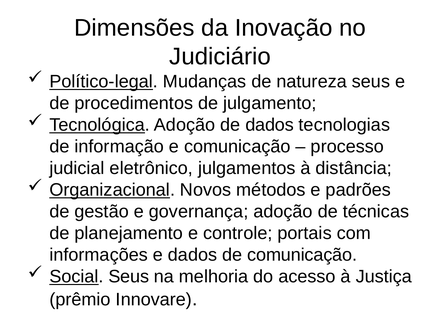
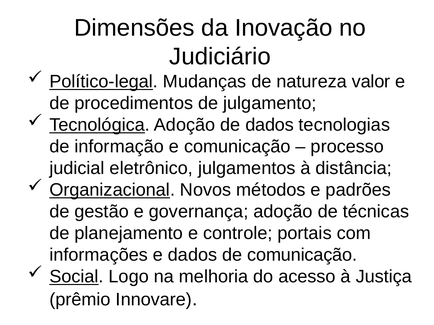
natureza seus: seus -> valor (371, 82)
Social Seus: Seus -> Logo (129, 277)
